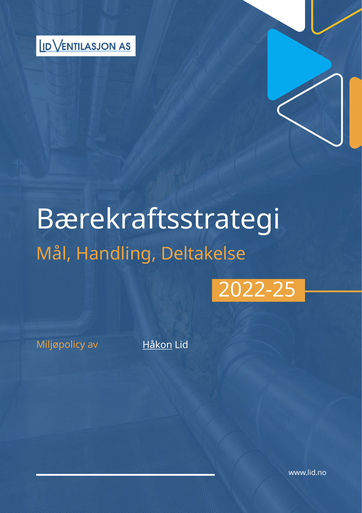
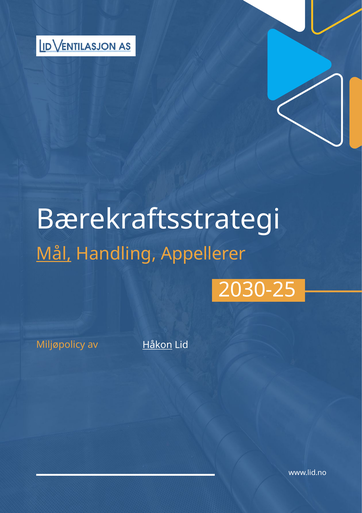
Mål underline: none -> present (54, 254)
Deltakelse: Deltakelse -> Appellerer (203, 254)
2022-25: 2022-25 -> 2030-25 (257, 289)
